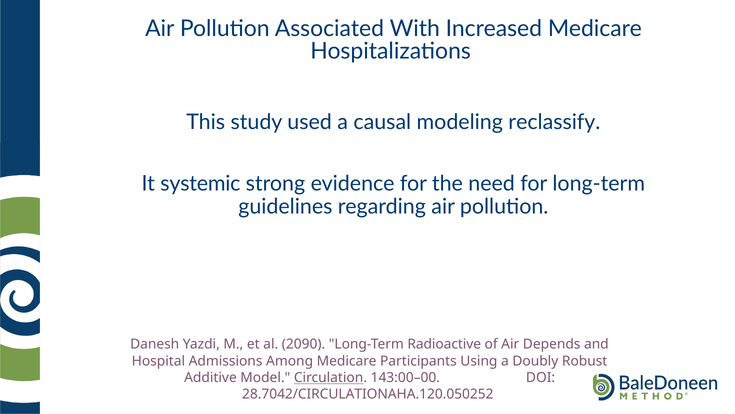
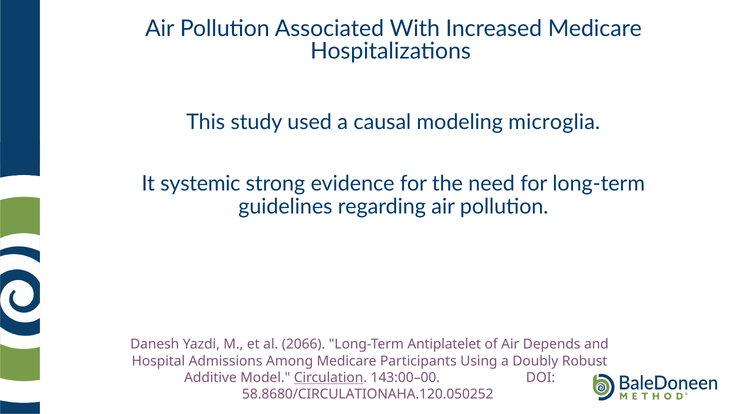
reclassify: reclassify -> microglia (554, 122)
2090: 2090 -> 2066 (303, 344)
Radioactive: Radioactive -> Antiplatelet (444, 344)
28.7042/CIRCULATIONAHA.120.050252: 28.7042/CIRCULATIONAHA.120.050252 -> 58.8680/CIRCULATIONAHA.120.050252 (368, 394)
